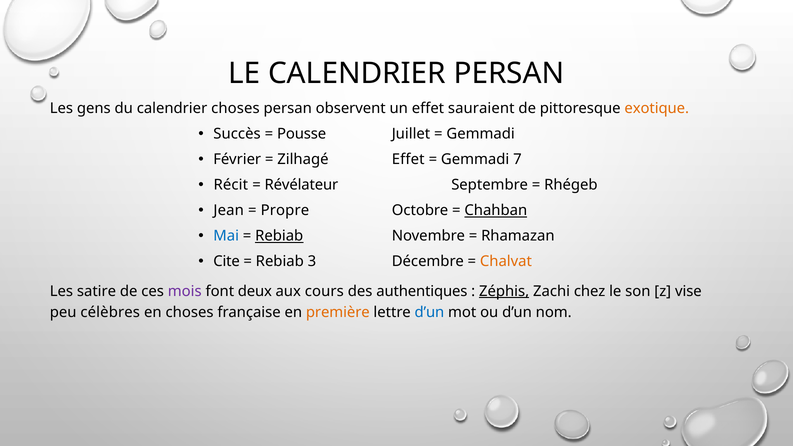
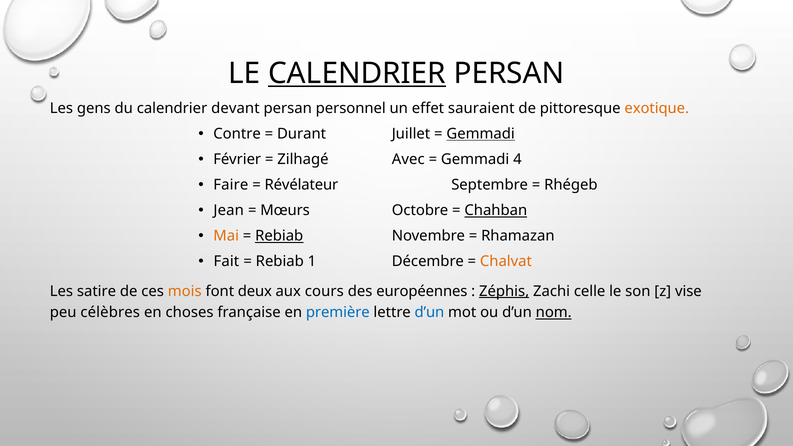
CALENDRIER underline: none -> present (357, 74)
calendrier choses: choses -> devant (235, 108)
observent: observent -> personnel (351, 108)
Succès: Succès -> Contre (237, 134)
Pousse: Pousse -> Durant (302, 134)
Gemmadi underline: none -> present (481, 134)
Zilhagé Effet: Effet -> Avec (408, 159)
7: 7 -> 4 (517, 159)
Récit: Récit -> Faire (231, 185)
Propre: Propre -> Mœurs (285, 210)
Mai colour: blue -> orange (226, 236)
Cite: Cite -> Fait (226, 262)
3: 3 -> 1 (312, 262)
mois colour: purple -> orange (185, 291)
authentiques: authentiques -> européennes (422, 291)
chez: chez -> celle (590, 291)
première colour: orange -> blue (338, 313)
nom underline: none -> present (554, 313)
